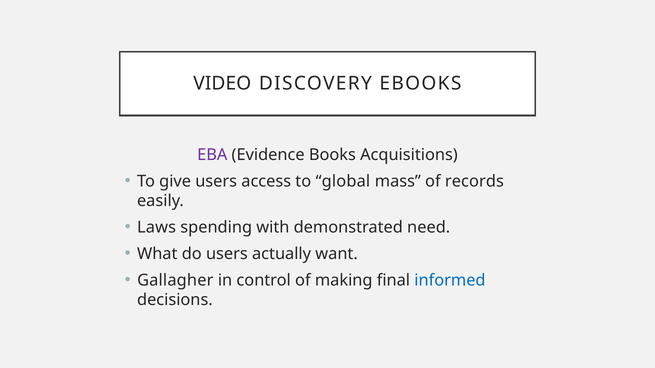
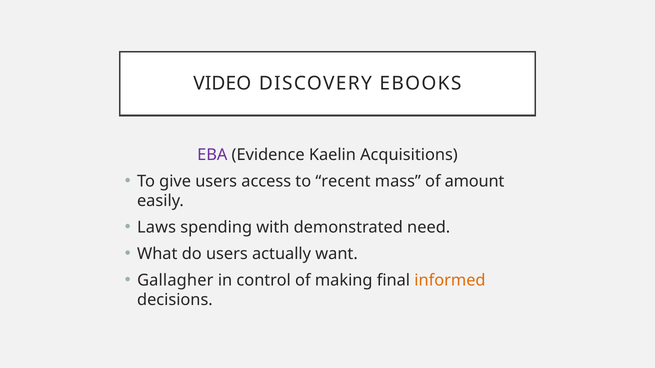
Books: Books -> Kaelin (332, 155)
global: global -> recent (343, 182)
records: records -> amount (475, 182)
informed colour: blue -> orange (450, 281)
